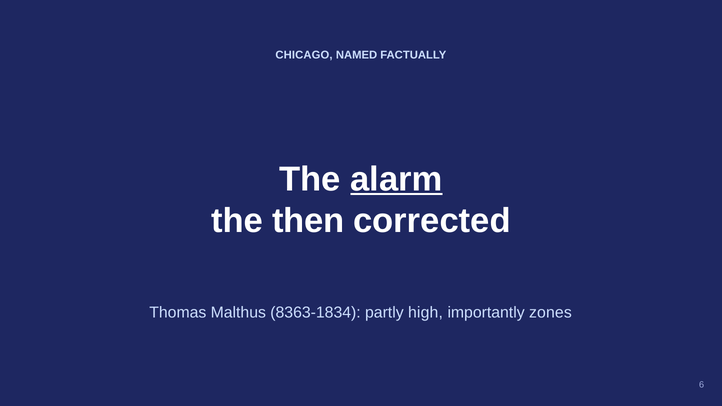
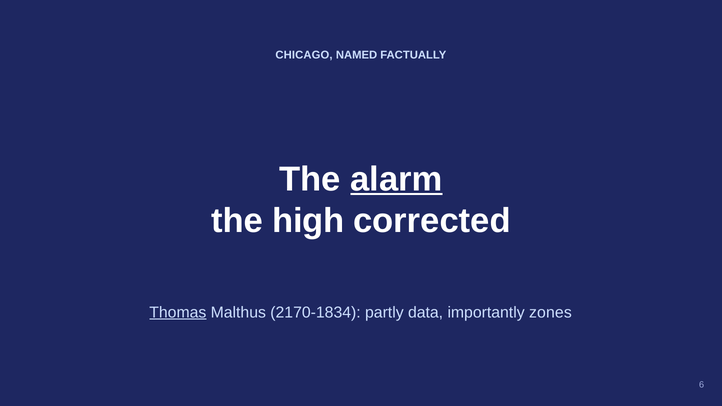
then: then -> high (308, 221)
Thomas underline: none -> present (178, 312)
8363-1834: 8363-1834 -> 2170-1834 (316, 312)
high: high -> data (426, 312)
